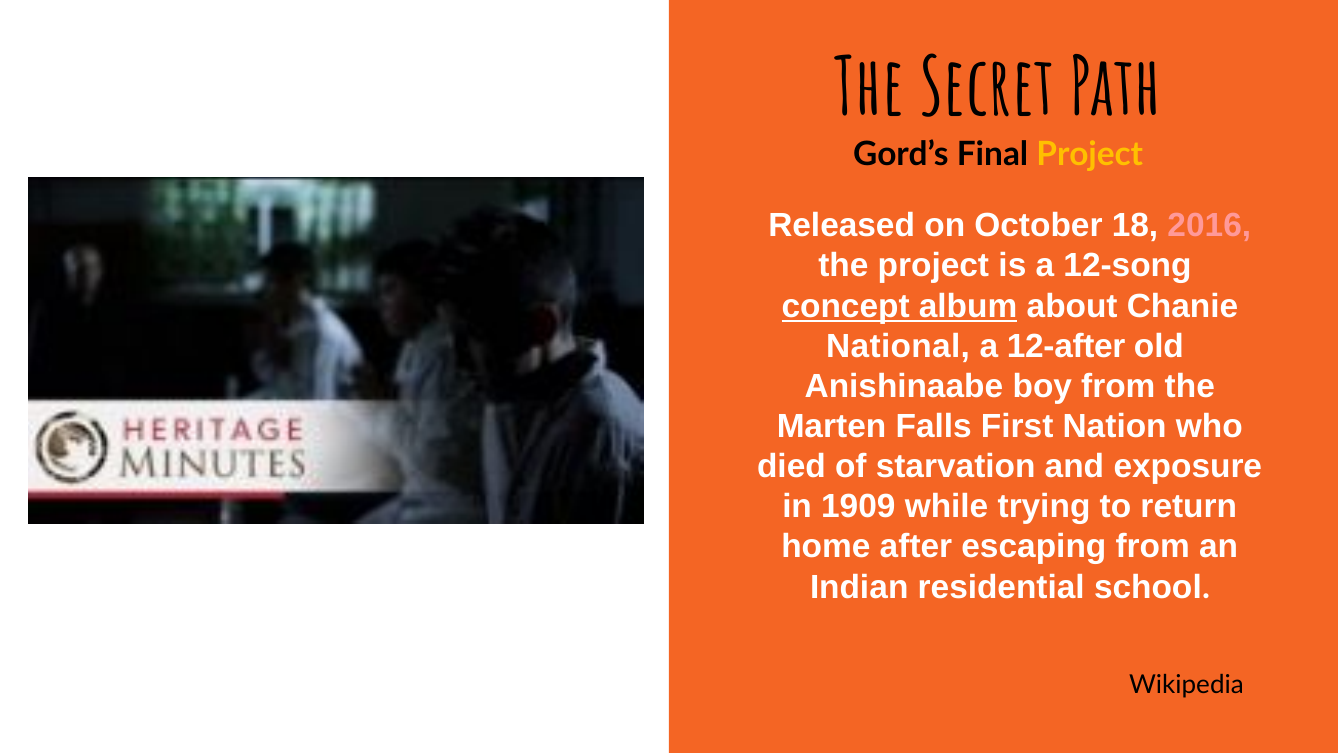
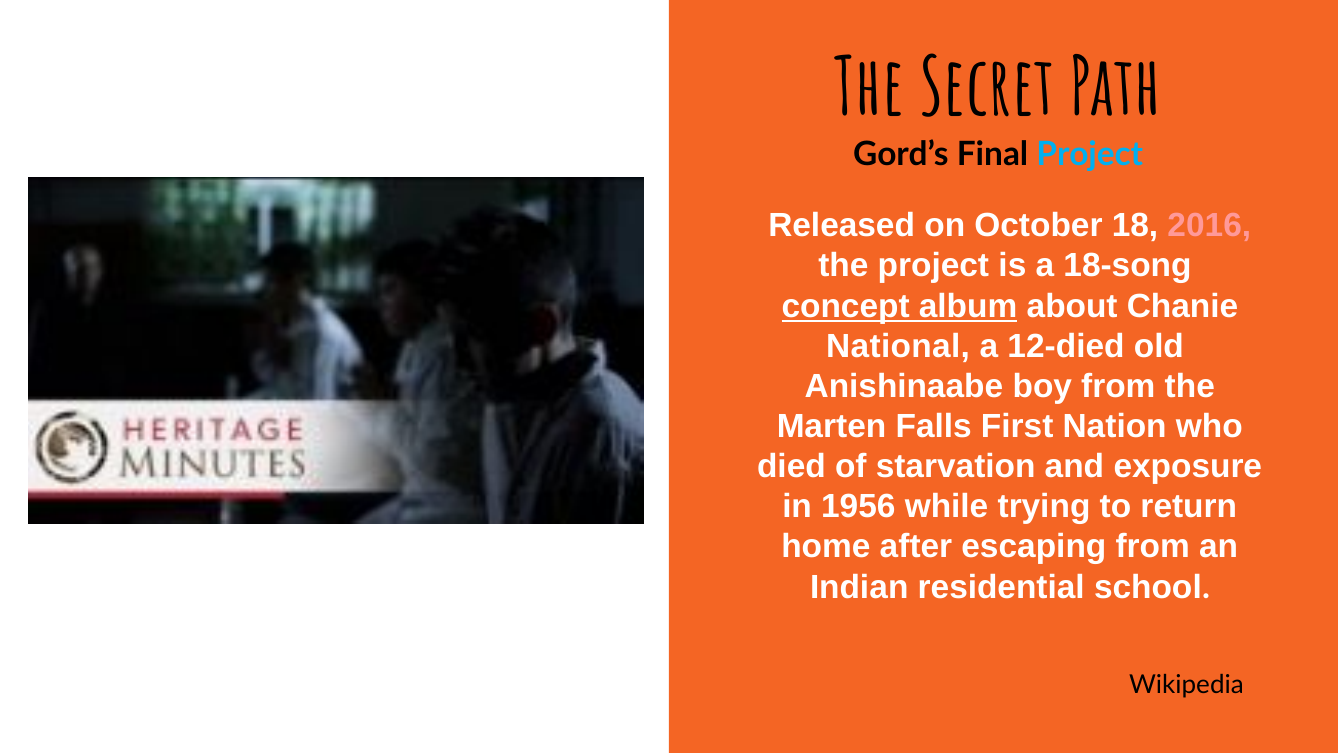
Project colour: yellow -> light blue (1090, 154)
12-song: 12-song -> 18-song (1127, 266)
12-after: 12-after -> 12-died (1066, 346)
1909: 1909 -> 1956 (858, 507)
